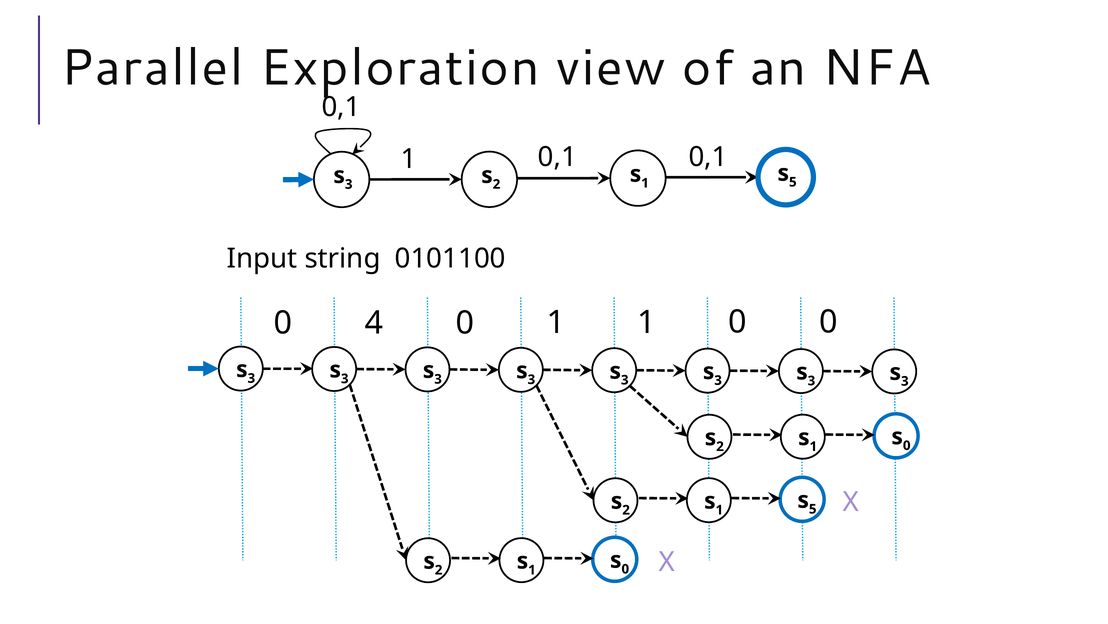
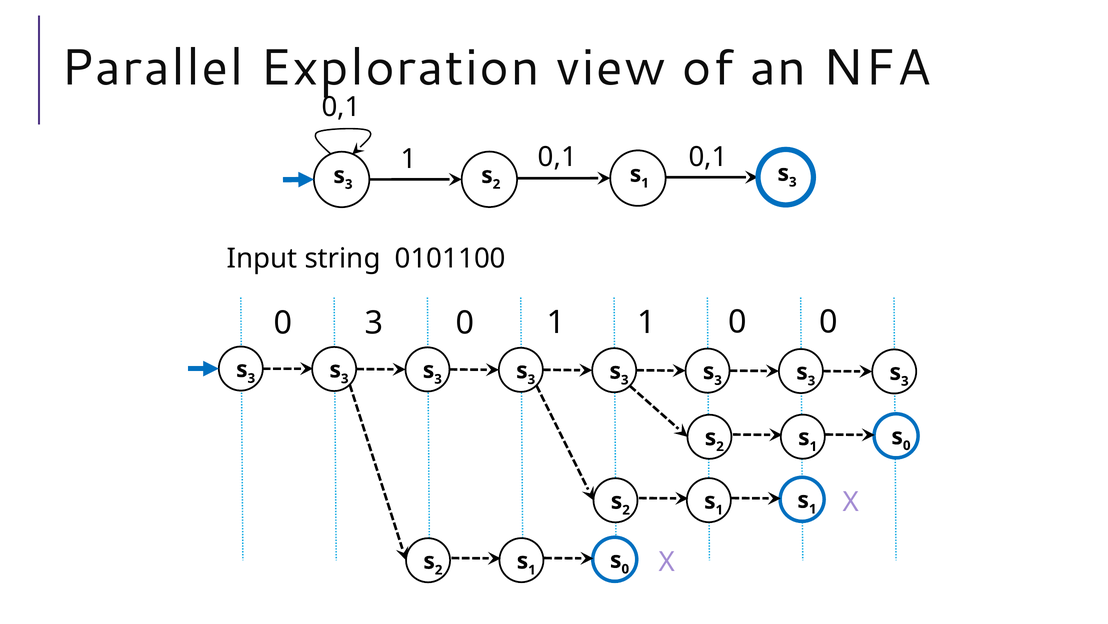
5: 5 -> 3 (793, 182)
0 4: 4 -> 3 (374, 323)
5: 5 -> 1 (813, 509)
